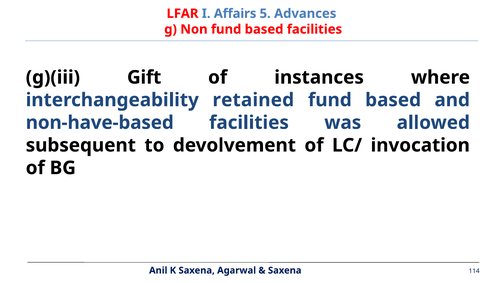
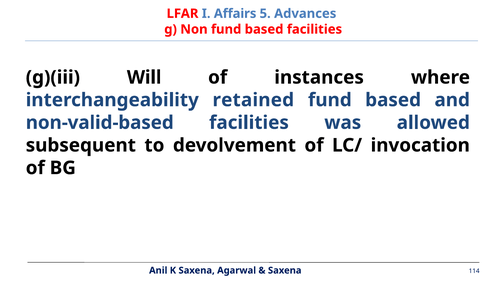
Gift: Gift -> Will (144, 77)
non-have-based: non-have-based -> non-valid-based (100, 123)
